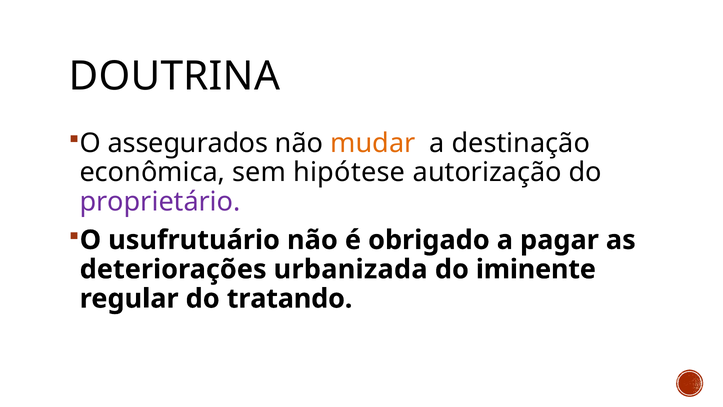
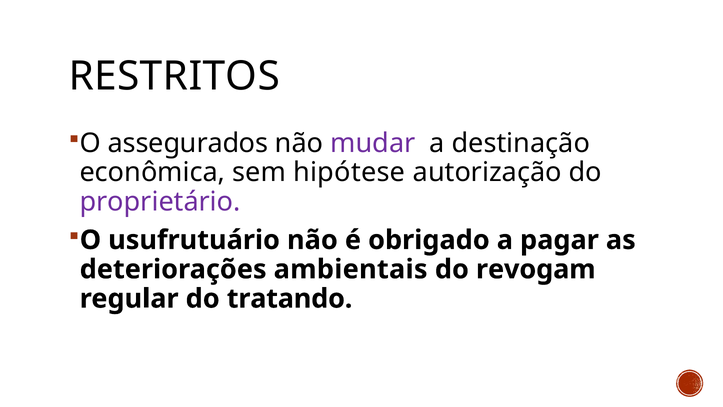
DOUTRINA: DOUTRINA -> RESTRITOS (174, 76)
mudar colour: orange -> purple (373, 143)
urbanizada: urbanizada -> ambientais (351, 269)
iminente: iminente -> revogam (536, 269)
